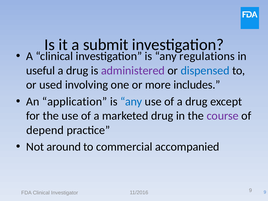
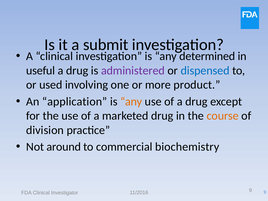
regulations: regulations -> determined (207, 56)
includes: includes -> product (197, 85)
any colour: blue -> orange (131, 101)
course colour: purple -> orange (223, 116)
depend: depend -> division (45, 130)
accompanied: accompanied -> biochemistry (187, 147)
